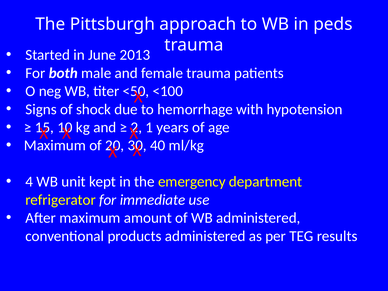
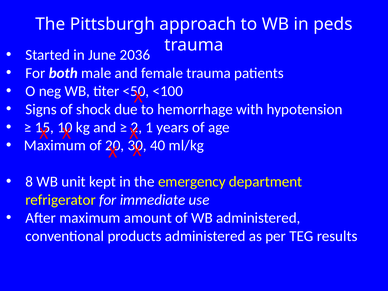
2013: 2013 -> 2036 (135, 55)
4: 4 -> 8 (29, 182)
